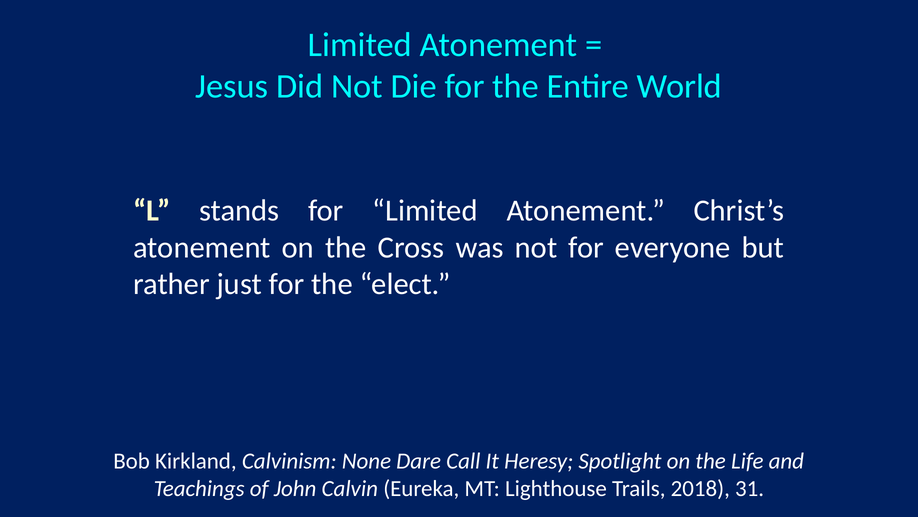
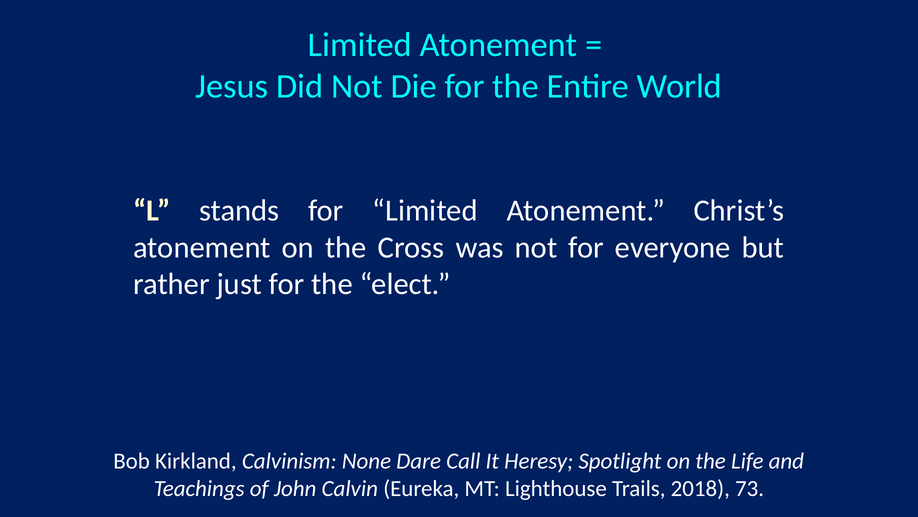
31: 31 -> 73 (750, 488)
